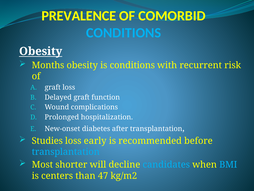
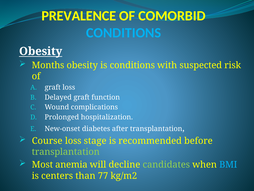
recurrent: recurrent -> suspected (201, 65)
Studies: Studies -> Course (47, 140)
early: early -> stage (95, 140)
transplantation colour: light blue -> light green (66, 151)
shorter: shorter -> anemia (71, 164)
candidates colour: light blue -> light green (166, 164)
47: 47 -> 77 (103, 175)
